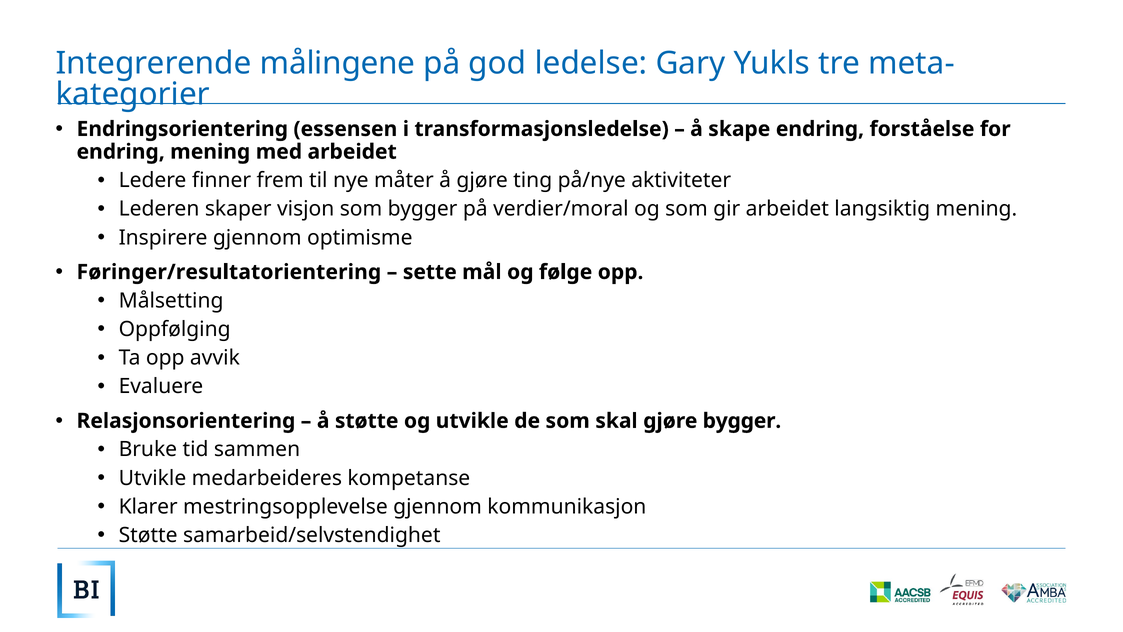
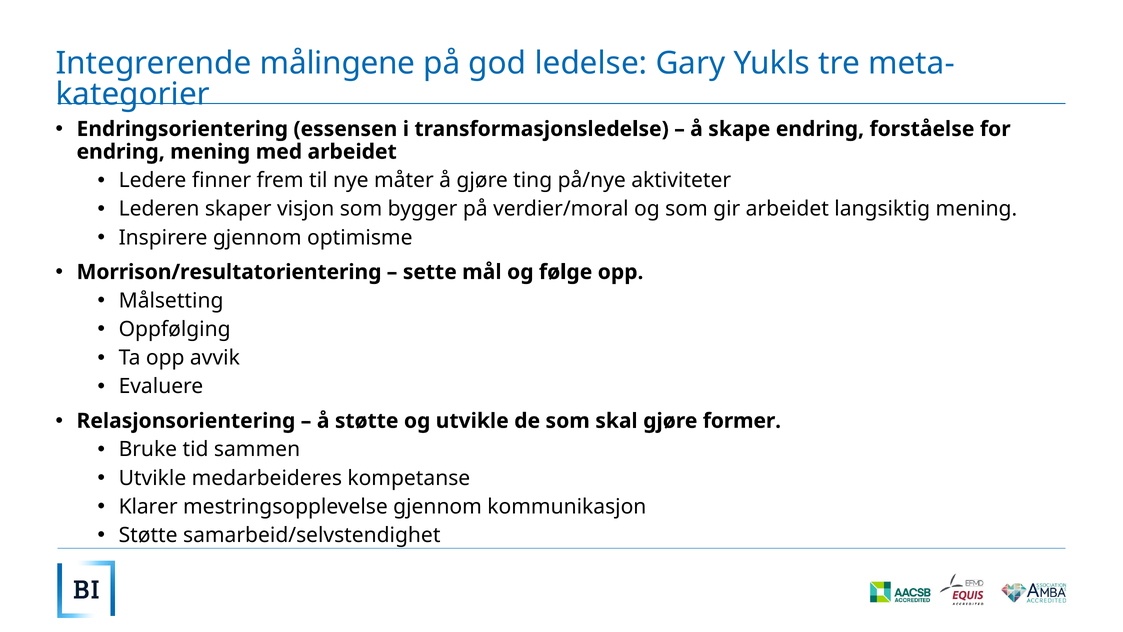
Føringer/resultatorientering: Føringer/resultatorientering -> Morrison/resultatorientering (229, 272)
gjøre bygger: bygger -> former (742, 421)
